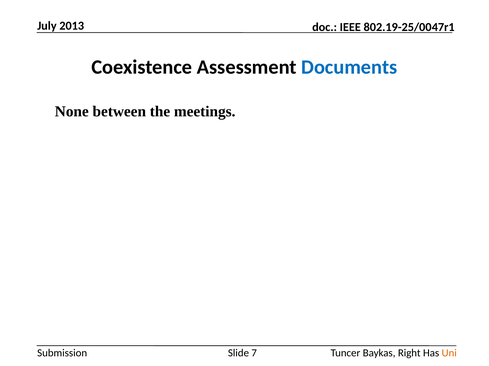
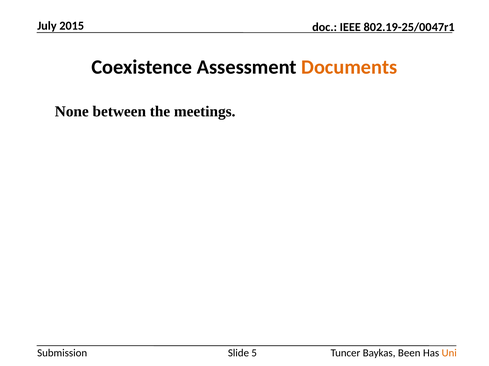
2013: 2013 -> 2015 (72, 26)
Documents colour: blue -> orange (349, 67)
7: 7 -> 5 (254, 354)
Right: Right -> Been (409, 354)
